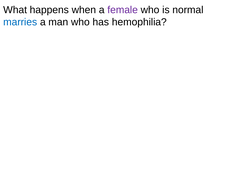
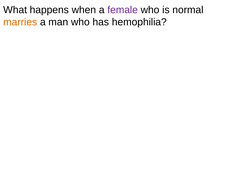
marries colour: blue -> orange (20, 22)
